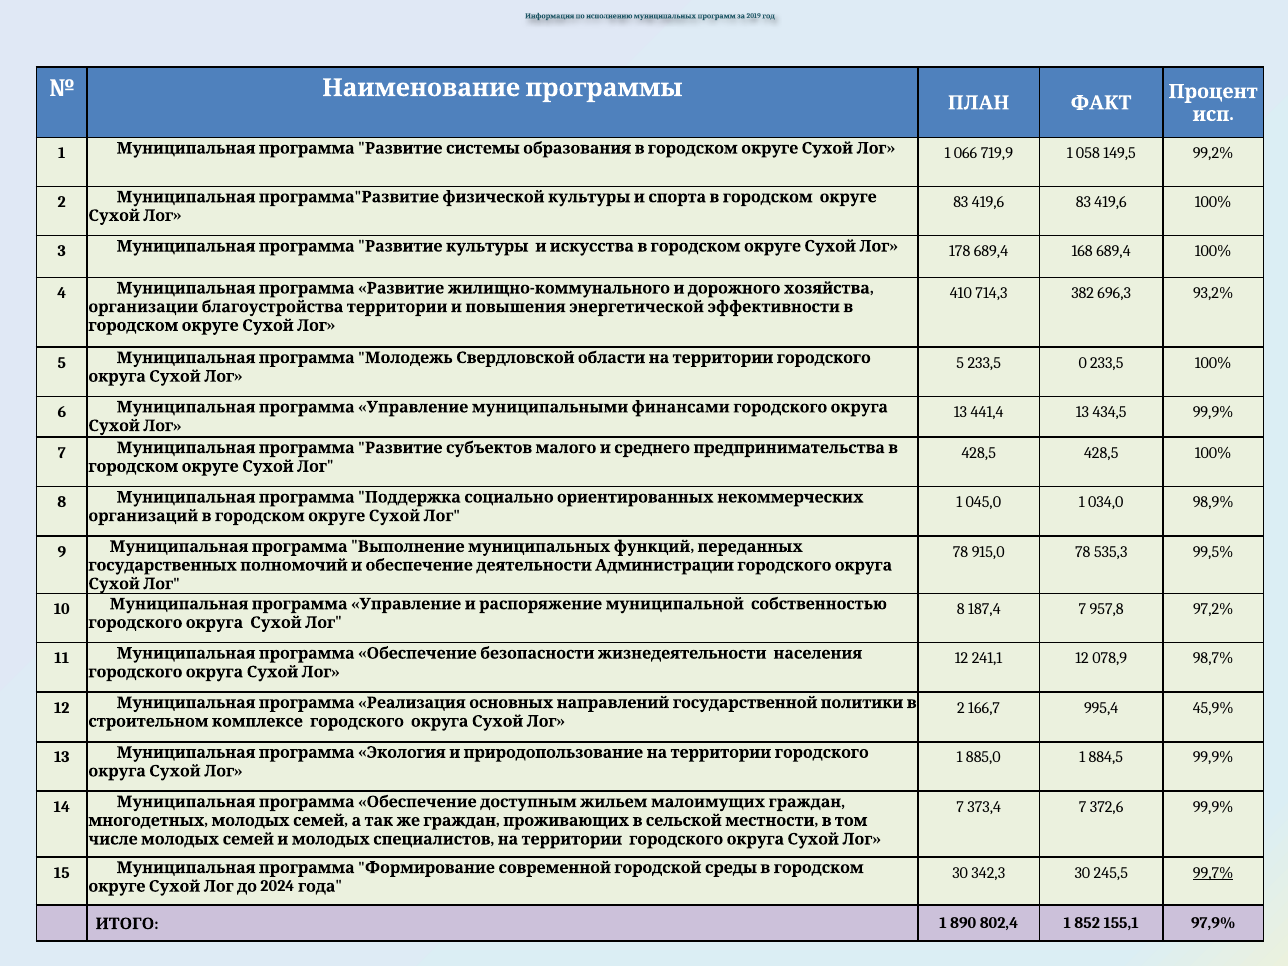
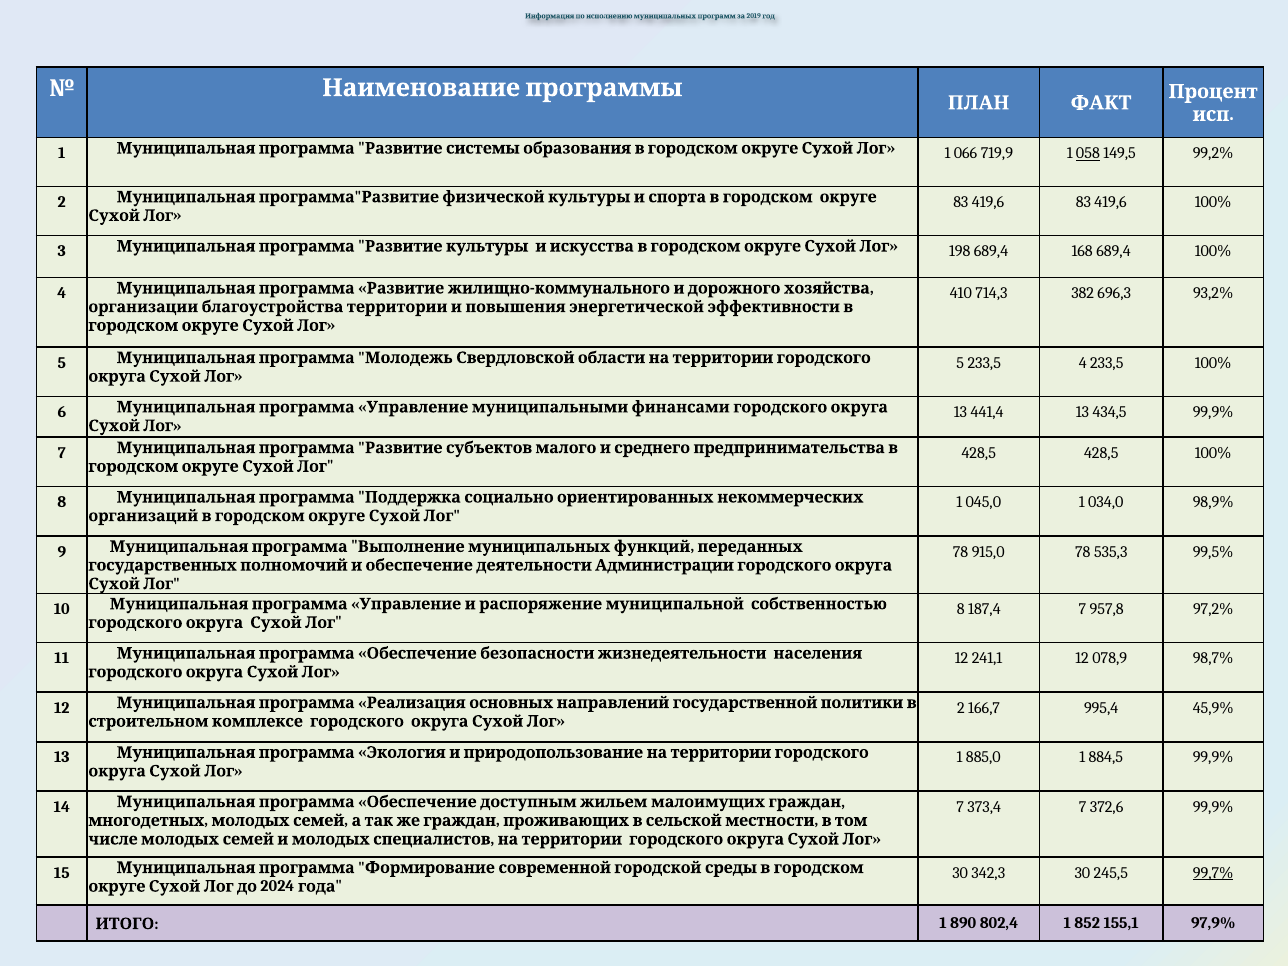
058 underline: none -> present (1088, 153)
178: 178 -> 198 (960, 251)
233,5 0: 0 -> 4 (1083, 363)
